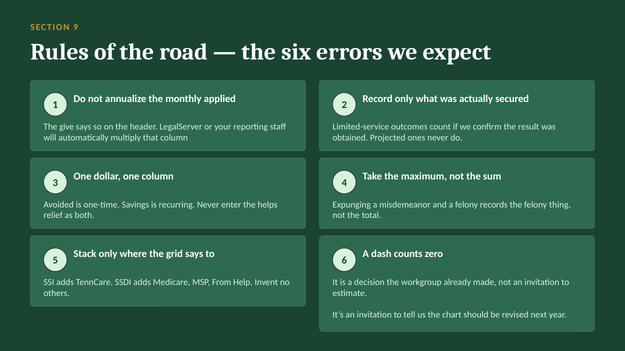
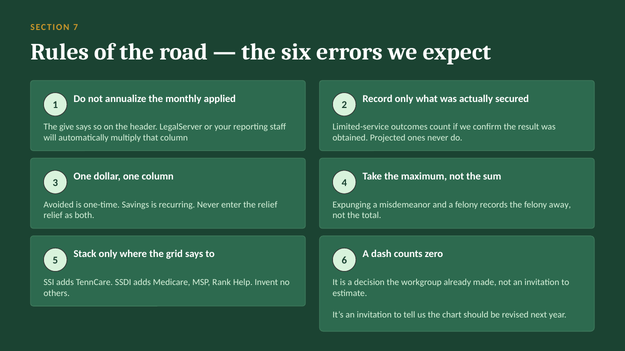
9: 9 -> 7 (76, 27)
the helps: helps -> relief (268, 205)
thing: thing -> away (560, 205)
From: From -> Rank (222, 283)
